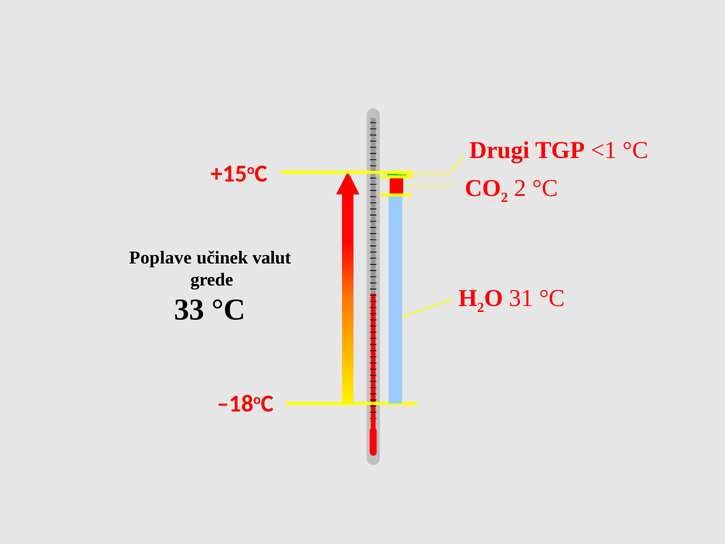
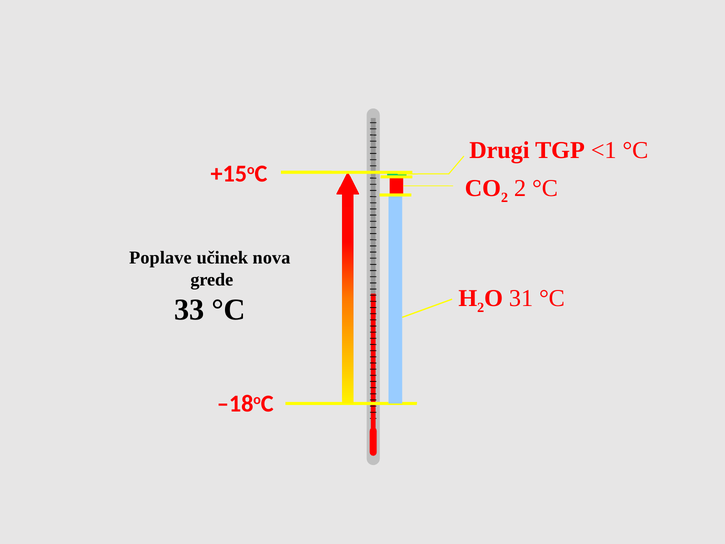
valut: valut -> nova (272, 258)
